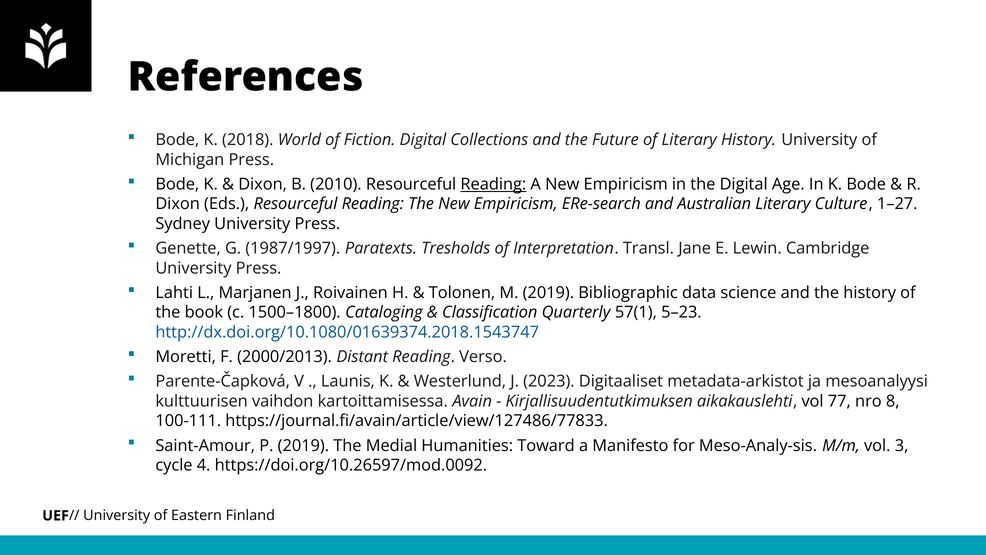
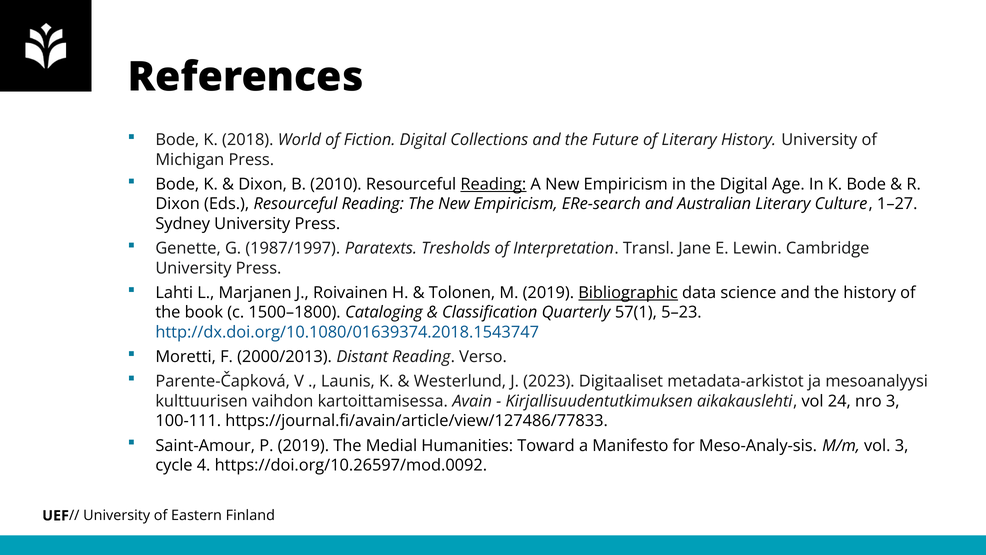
Bibliographic underline: none -> present (628, 293)
77: 77 -> 24 (839, 401)
nro 8: 8 -> 3 (893, 401)
